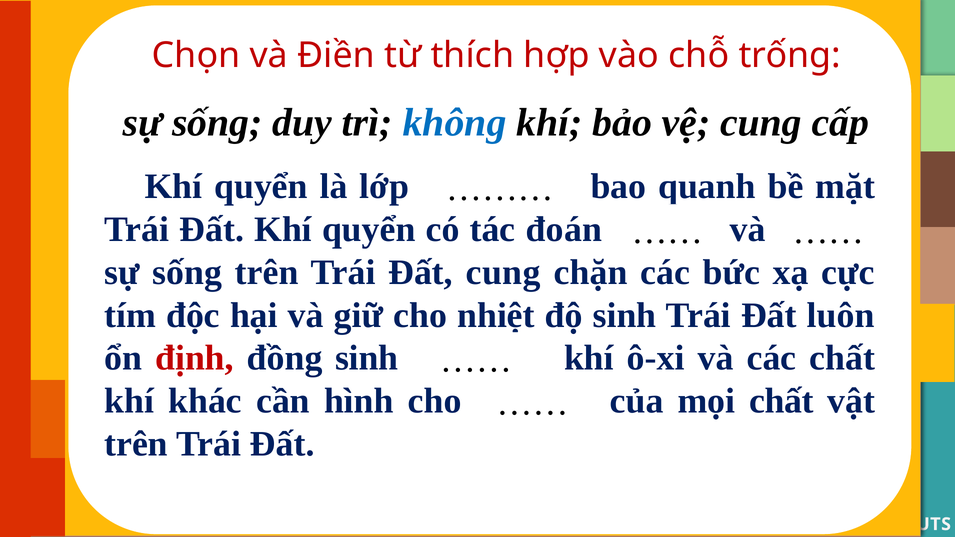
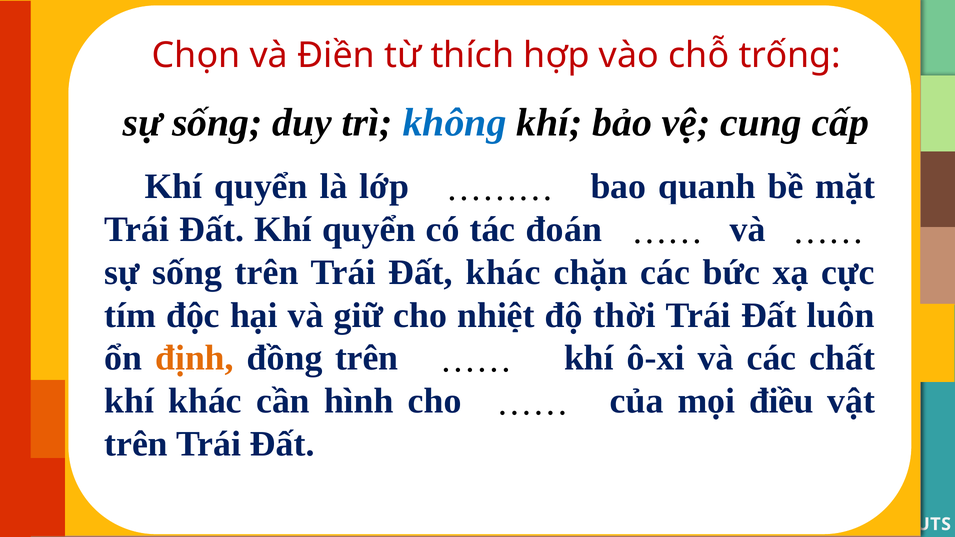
Đất cung: cung -> khác (503, 272)
độ sinh: sinh -> thời (624, 315)
định colour: red -> orange (194, 358)
đồng sinh: sinh -> trên (367, 358)
mọi chất: chất -> điều (782, 401)
